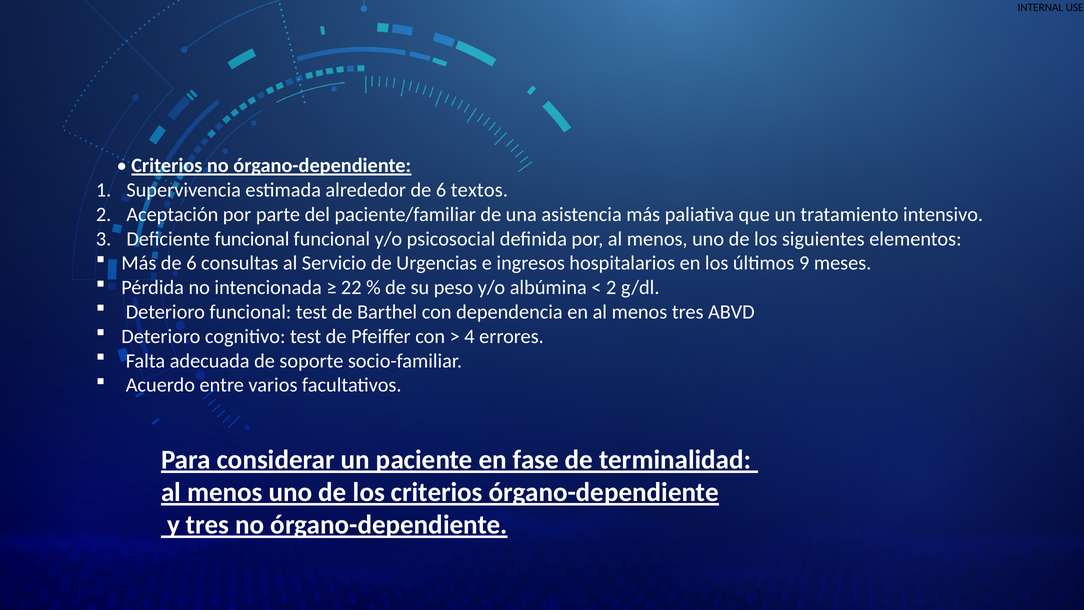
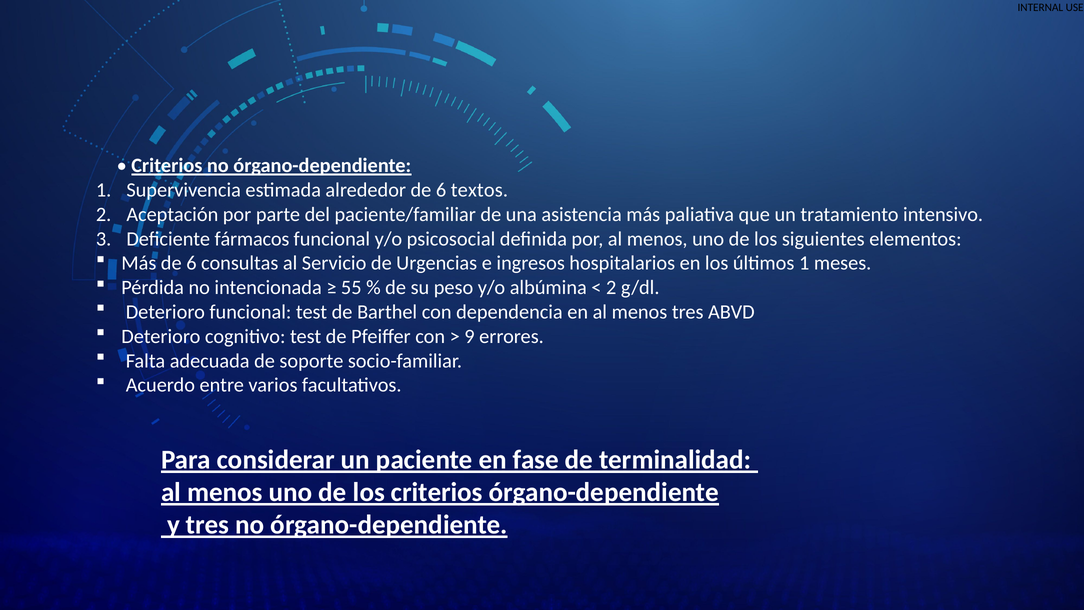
Deficiente funcional: funcional -> fármacos (252, 239)
últimos 9: 9 -> 1 (804, 263)
22: 22 -> 55 (351, 288)
4: 4 -> 9 (469, 336)
